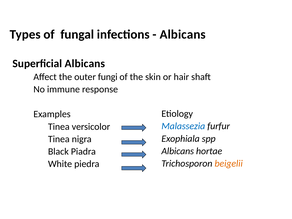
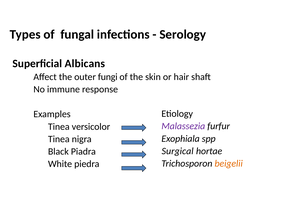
Albicans: Albicans -> Serology (183, 34)
Malassezia colour: blue -> purple (183, 126)
Albicans: Albicans -> Surgical (178, 151)
